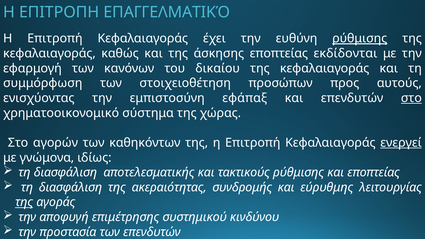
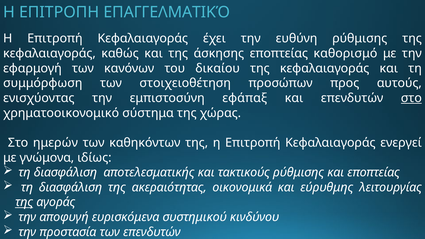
ρύθμισης underline: present -> none (360, 39)
εκδίδονται: εκδίδονται -> καθορισμό (345, 53)
αγορών: αγορών -> ημερών (55, 143)
ενεργεί underline: present -> none (401, 143)
συνδρομής: συνδρομής -> οικονομικά (242, 187)
επιμέτρησης: επιμέτρησης -> ευρισκόμενα (126, 217)
